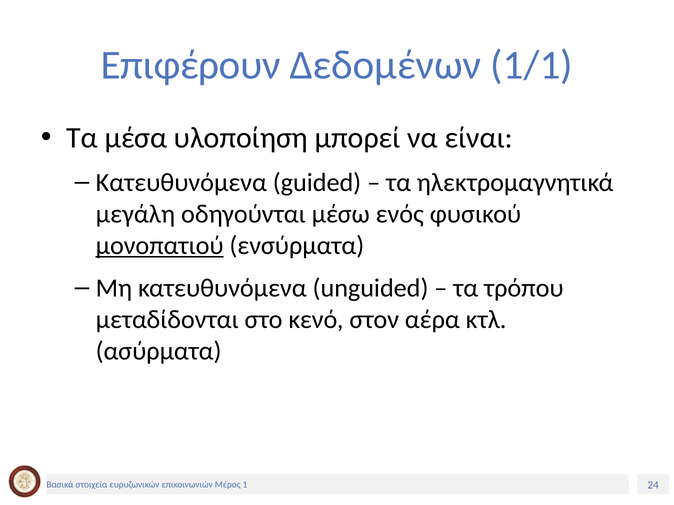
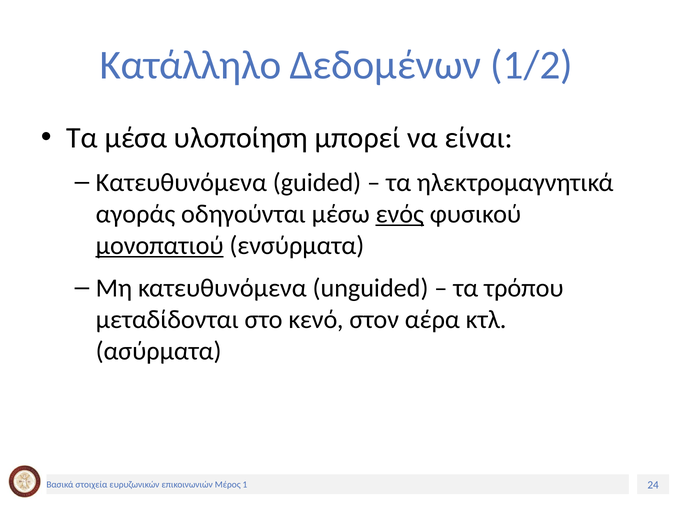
Επιφέρουν: Επιφέρουν -> Κατάλληλο (191, 65)
1/1: 1/1 -> 1/2 (532, 65)
μεγάλη: μεγάλη -> αγοράς (135, 214)
ενός underline: none -> present (400, 214)
